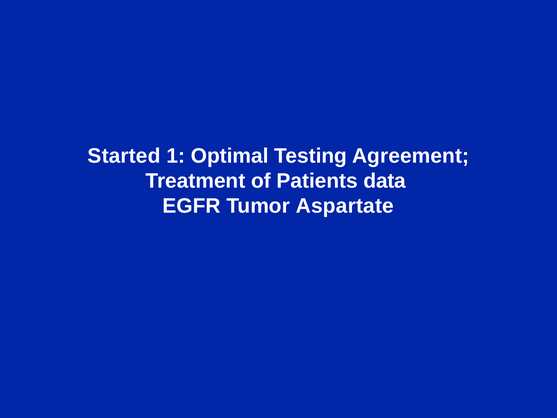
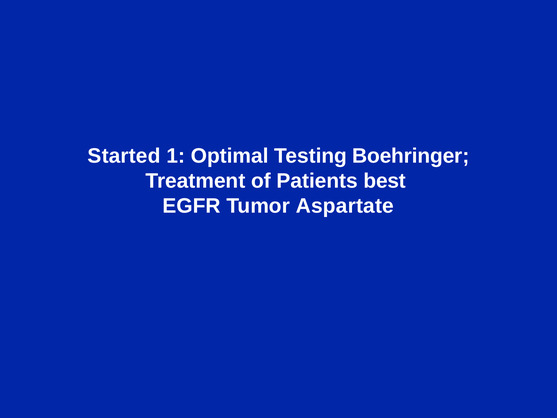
Agreement: Agreement -> Boehringer (411, 156)
data: data -> best (385, 181)
